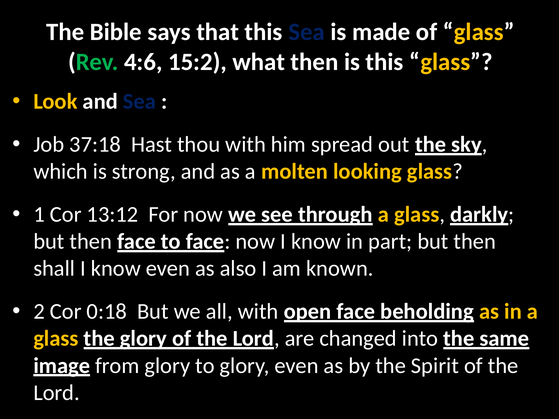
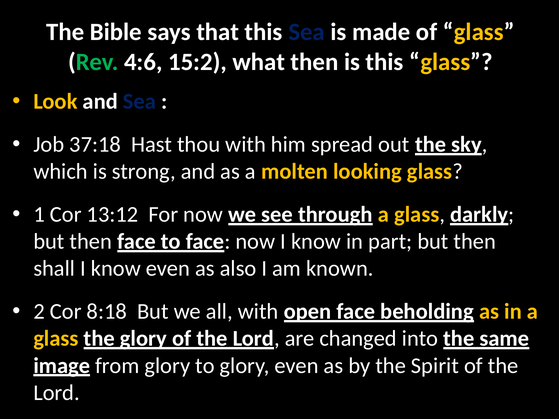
0:18: 0:18 -> 8:18 (107, 312)
